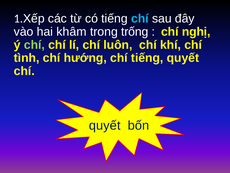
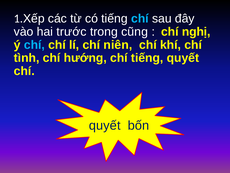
khâm: khâm -> trước (71, 32)
trống: trống -> cũng (135, 32)
chí colour: light green -> light blue (34, 45)
luôn: luôn -> niên (118, 45)
